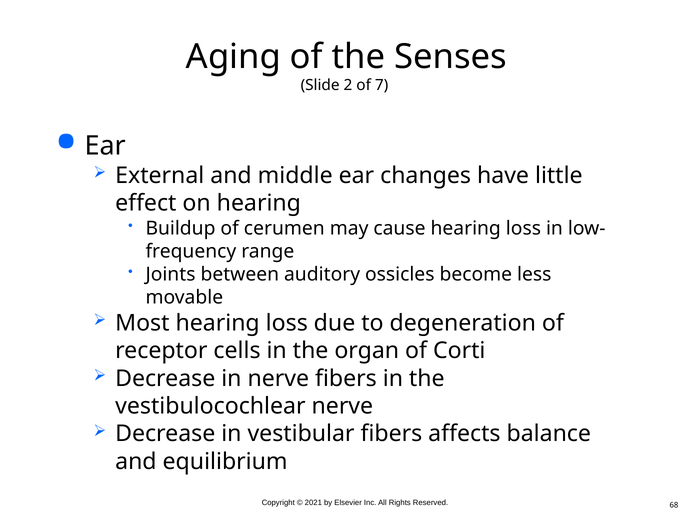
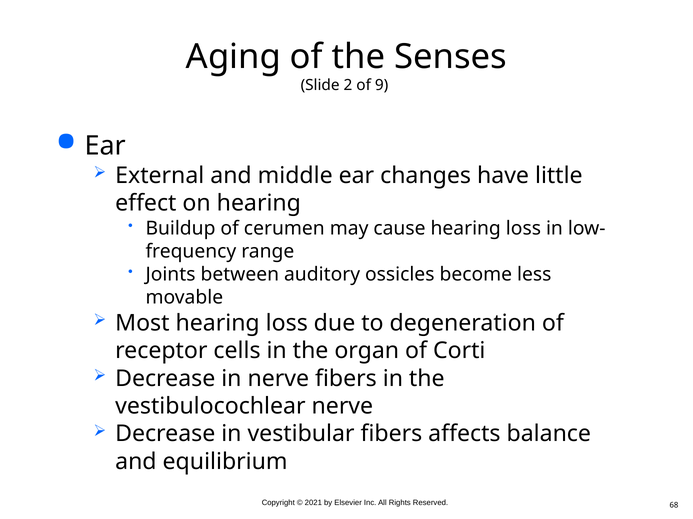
7: 7 -> 9 (382, 85)
